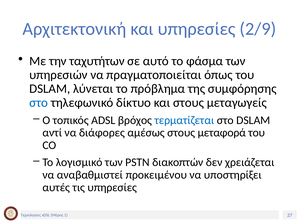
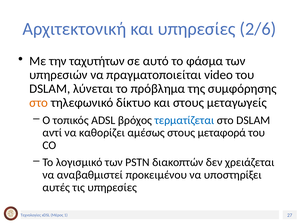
2/9: 2/9 -> 2/6 (258, 29)
όπως: όπως -> video (219, 75)
στο colour: blue -> orange (39, 103)
διάφορες: διάφορες -> καθορίζει (102, 133)
